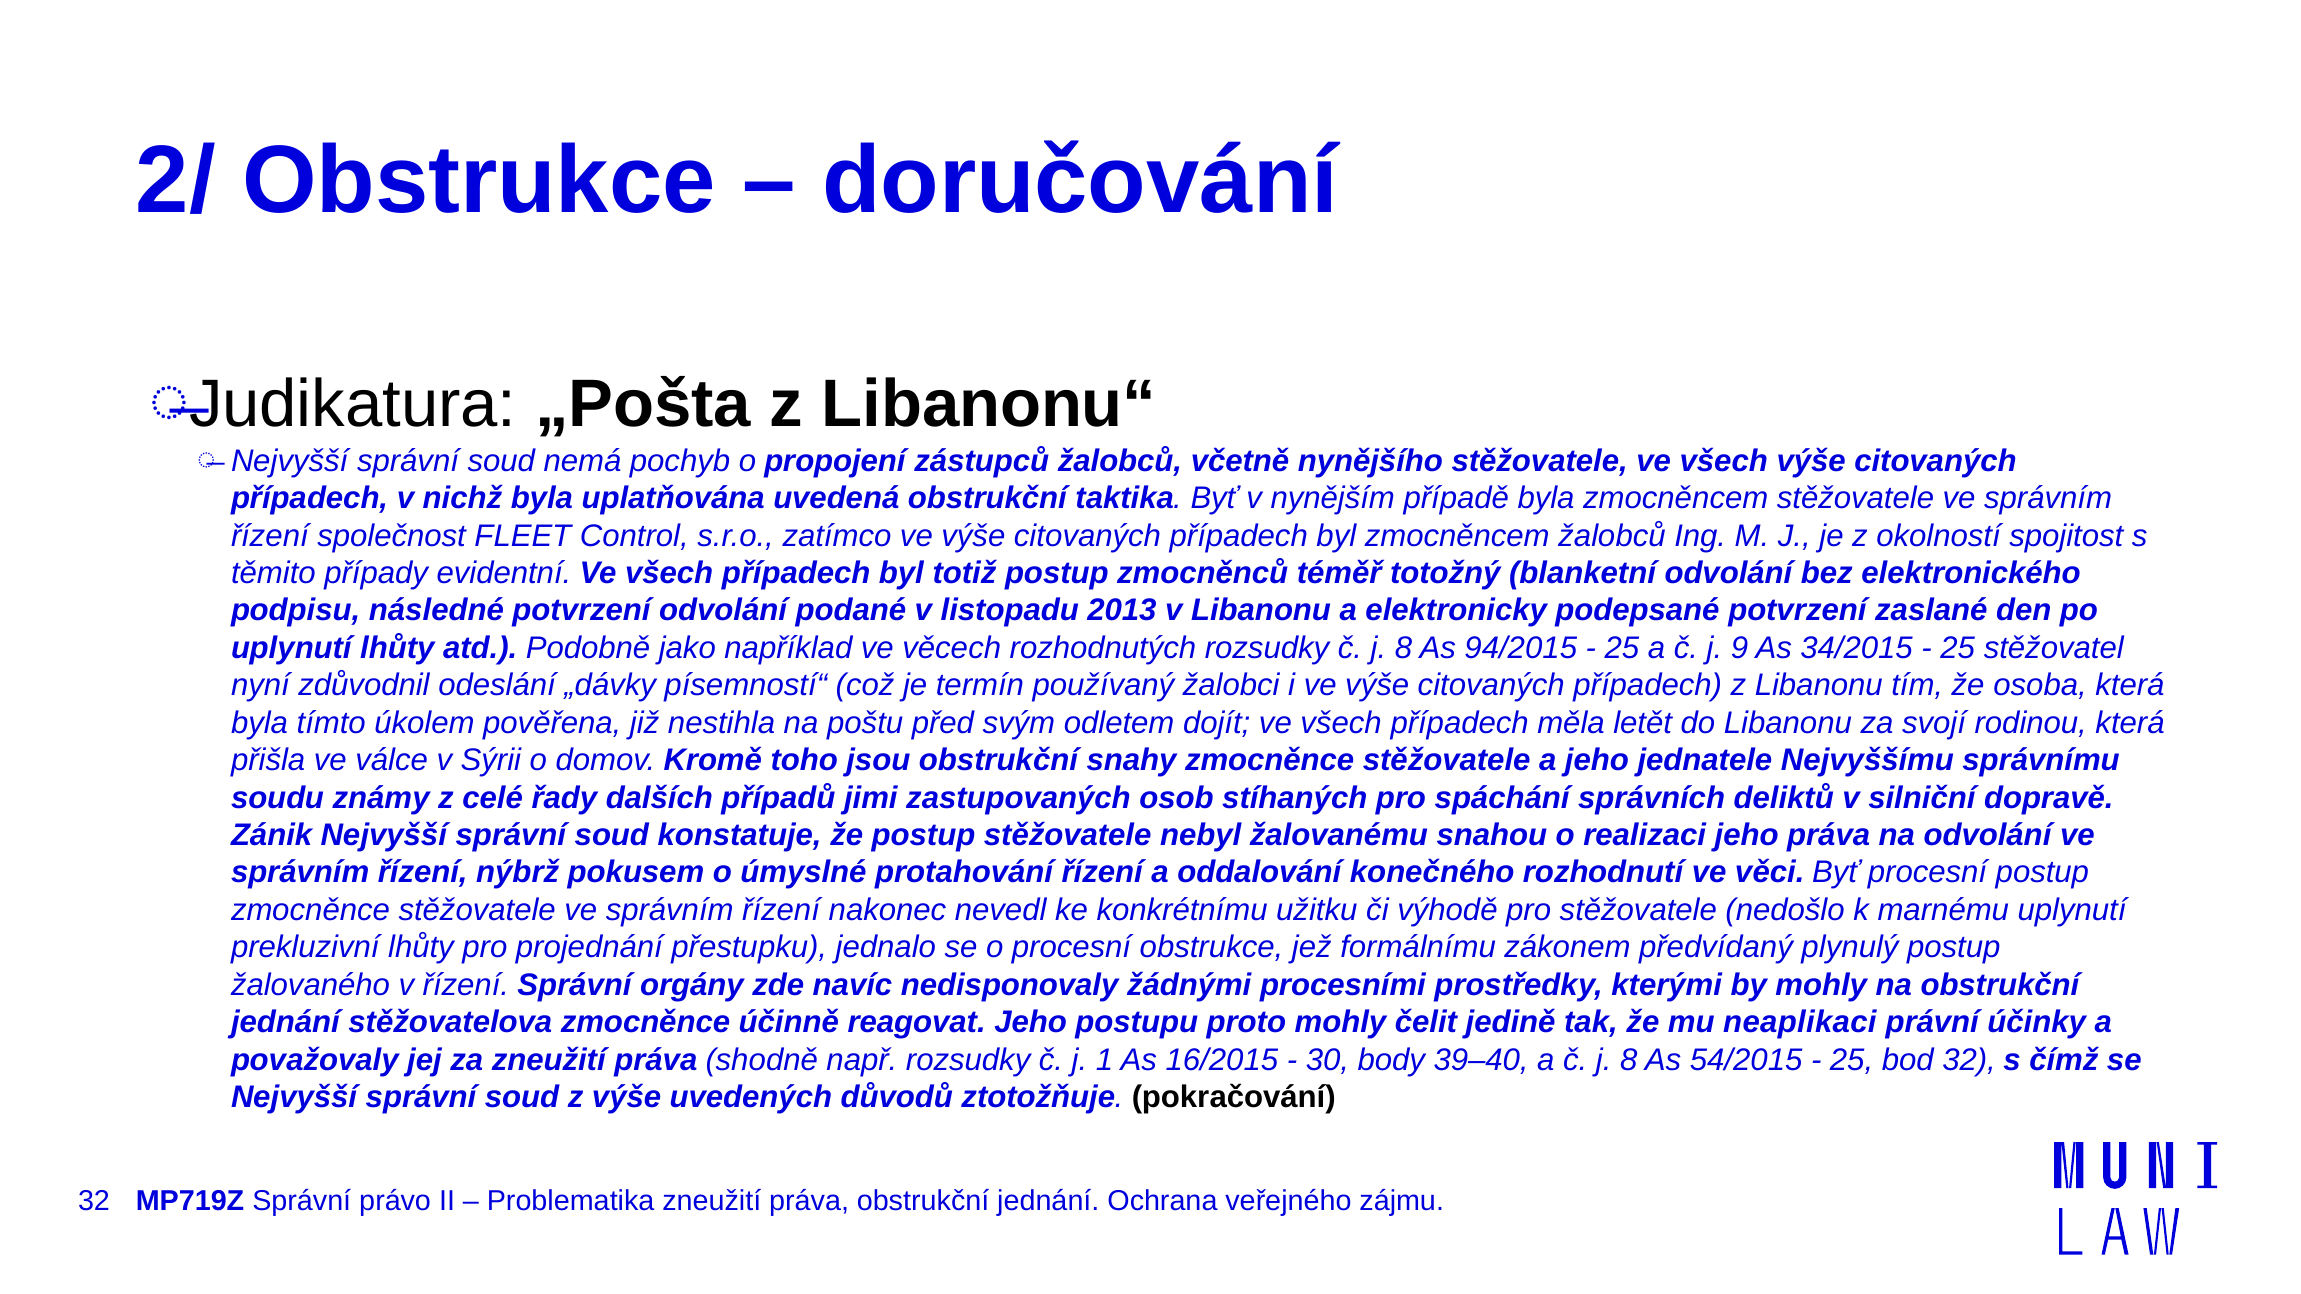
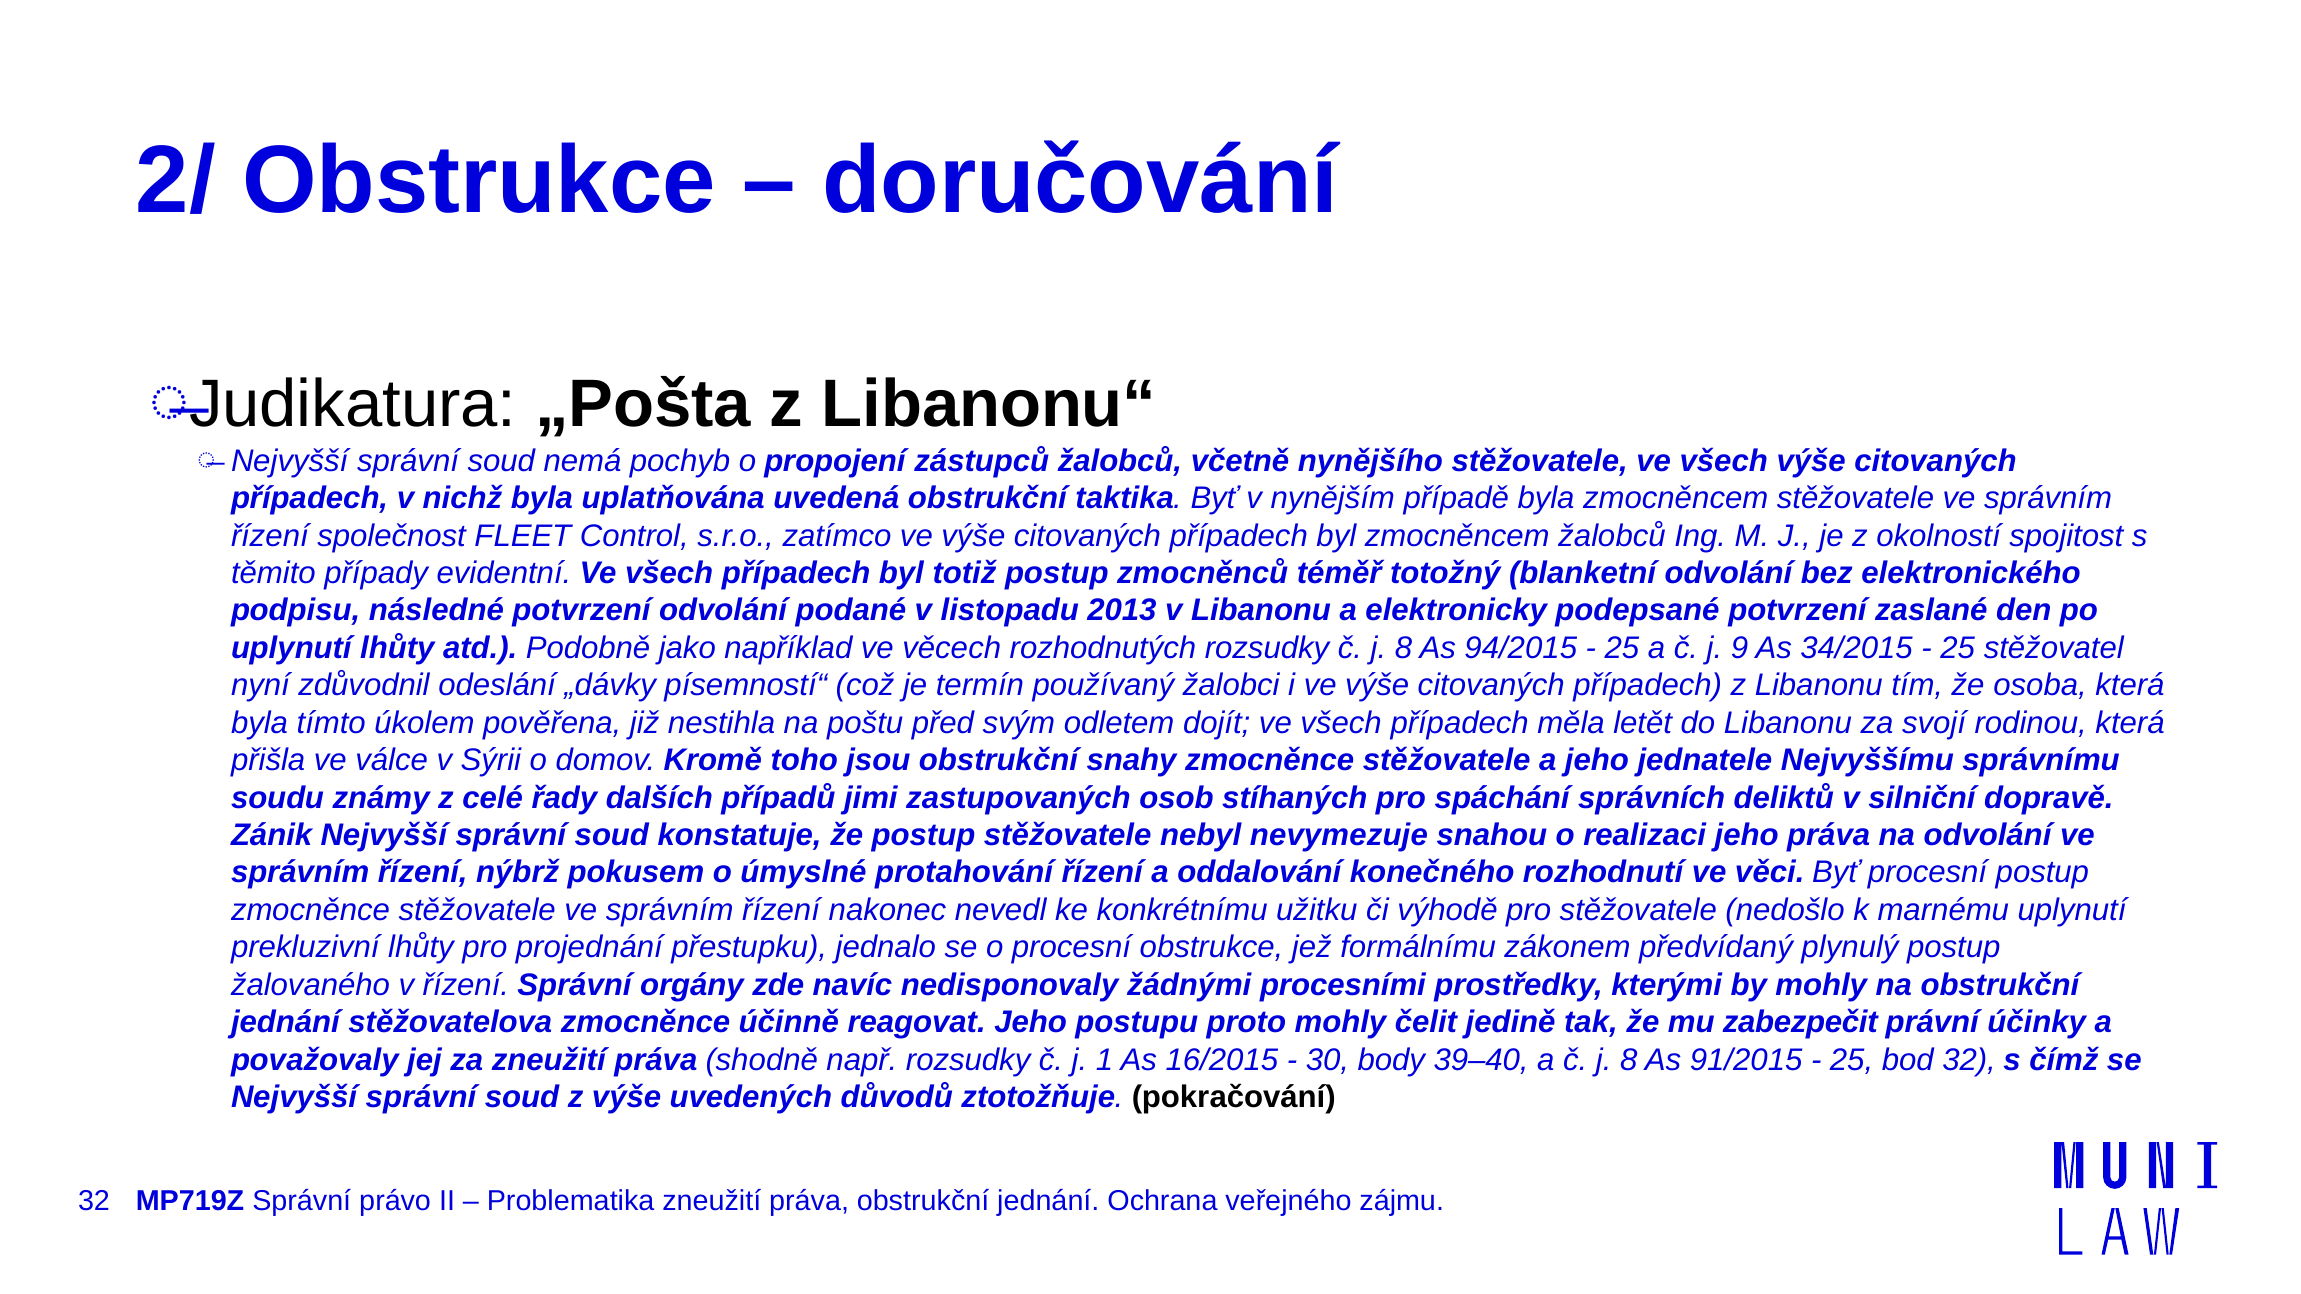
žalovanému: žalovanému -> nevymezuje (1339, 835)
neaplikaci: neaplikaci -> zabezpečit (1800, 1023)
54/2015: 54/2015 -> 91/2015 (1746, 1060)
